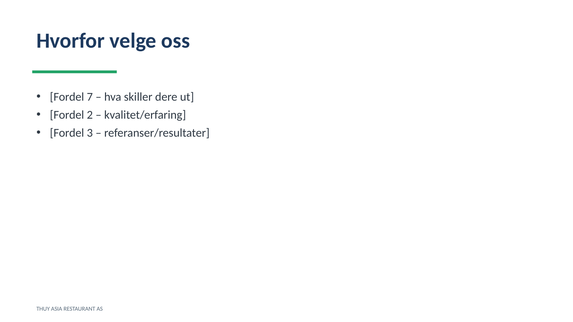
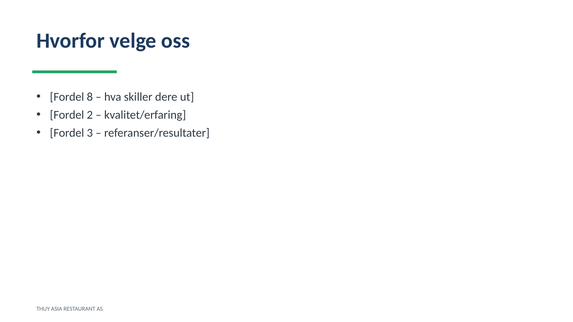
7: 7 -> 8 (90, 97)
